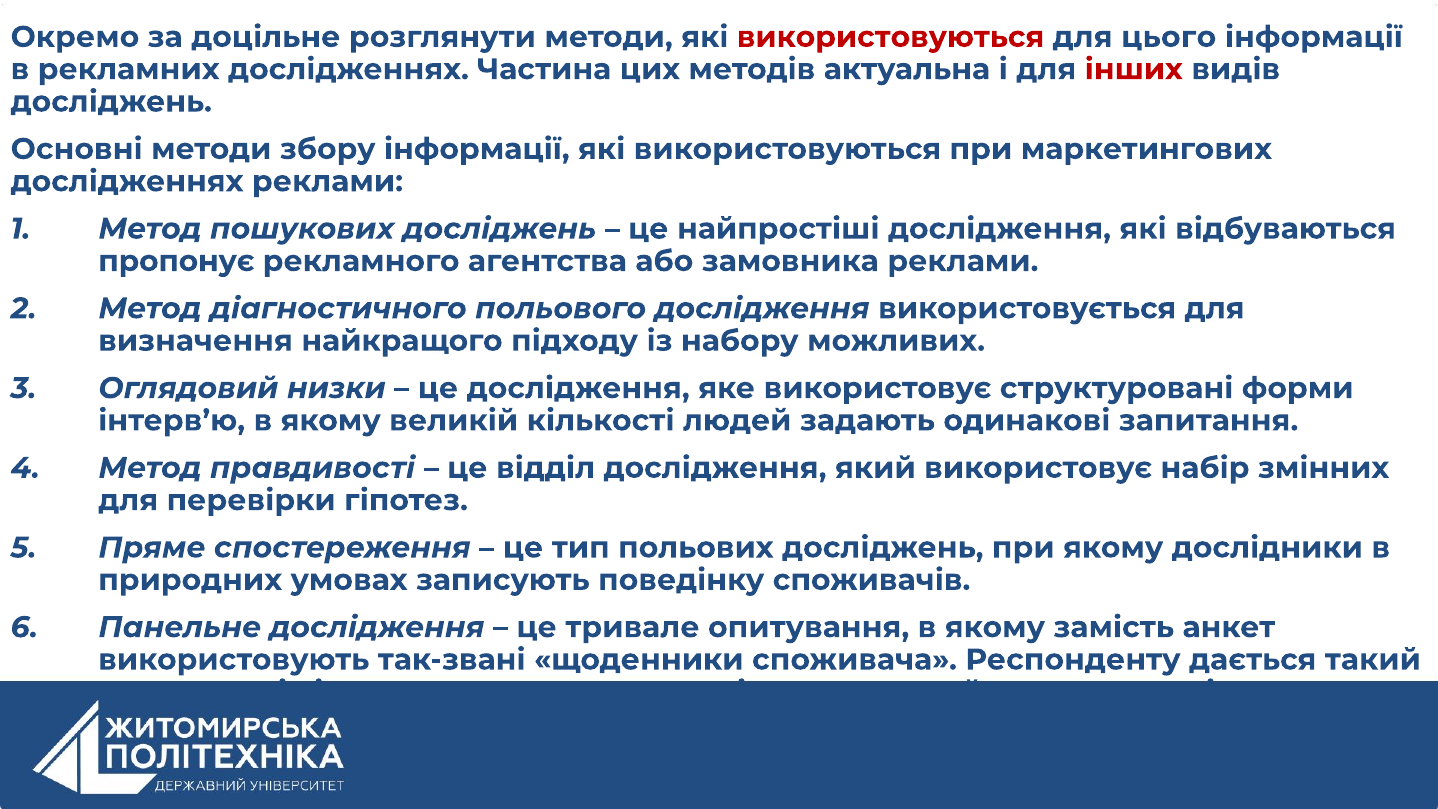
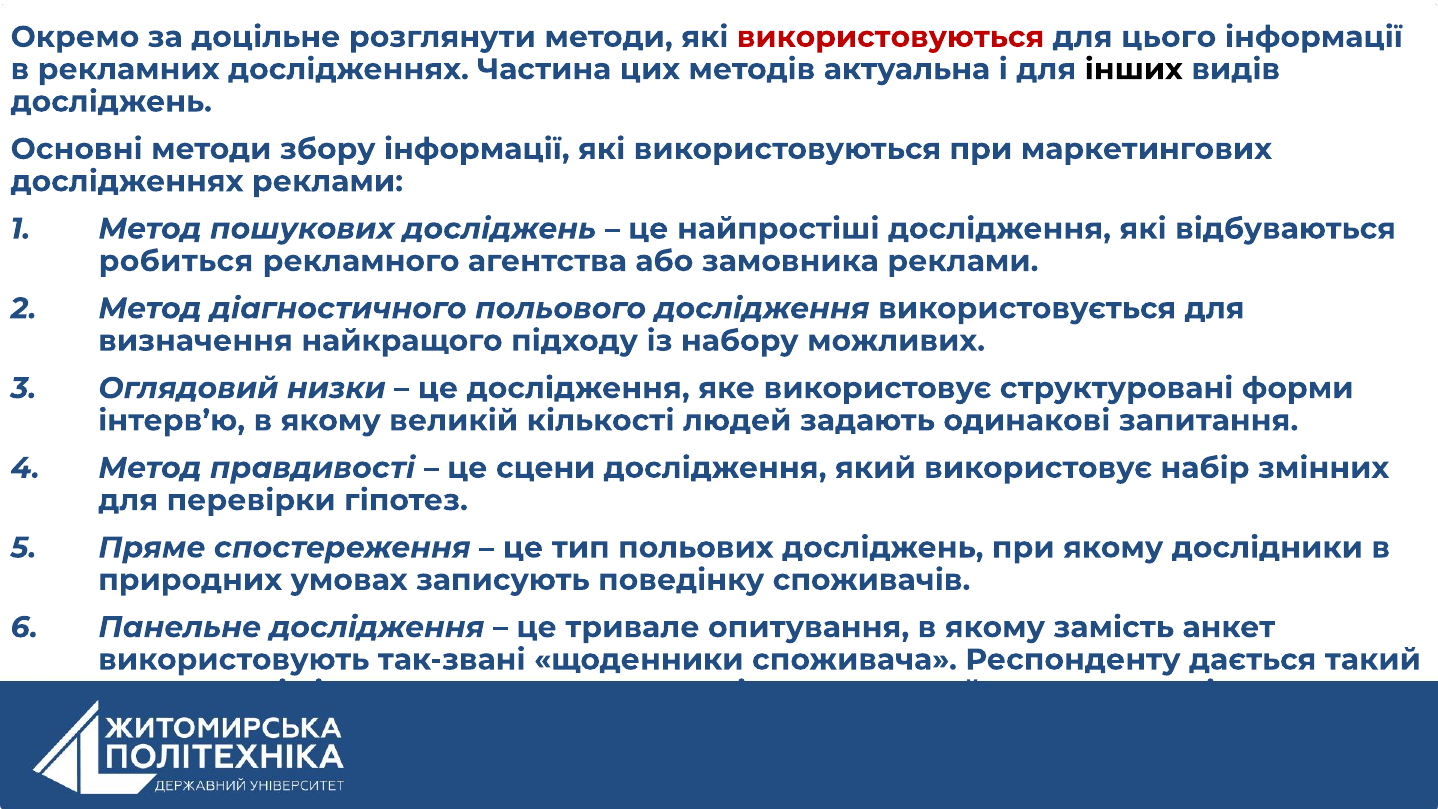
інших colour: red -> black (1134, 69)
пропонує: пропонує -> робиться (176, 261)
відділ: відділ -> сцени (546, 468)
